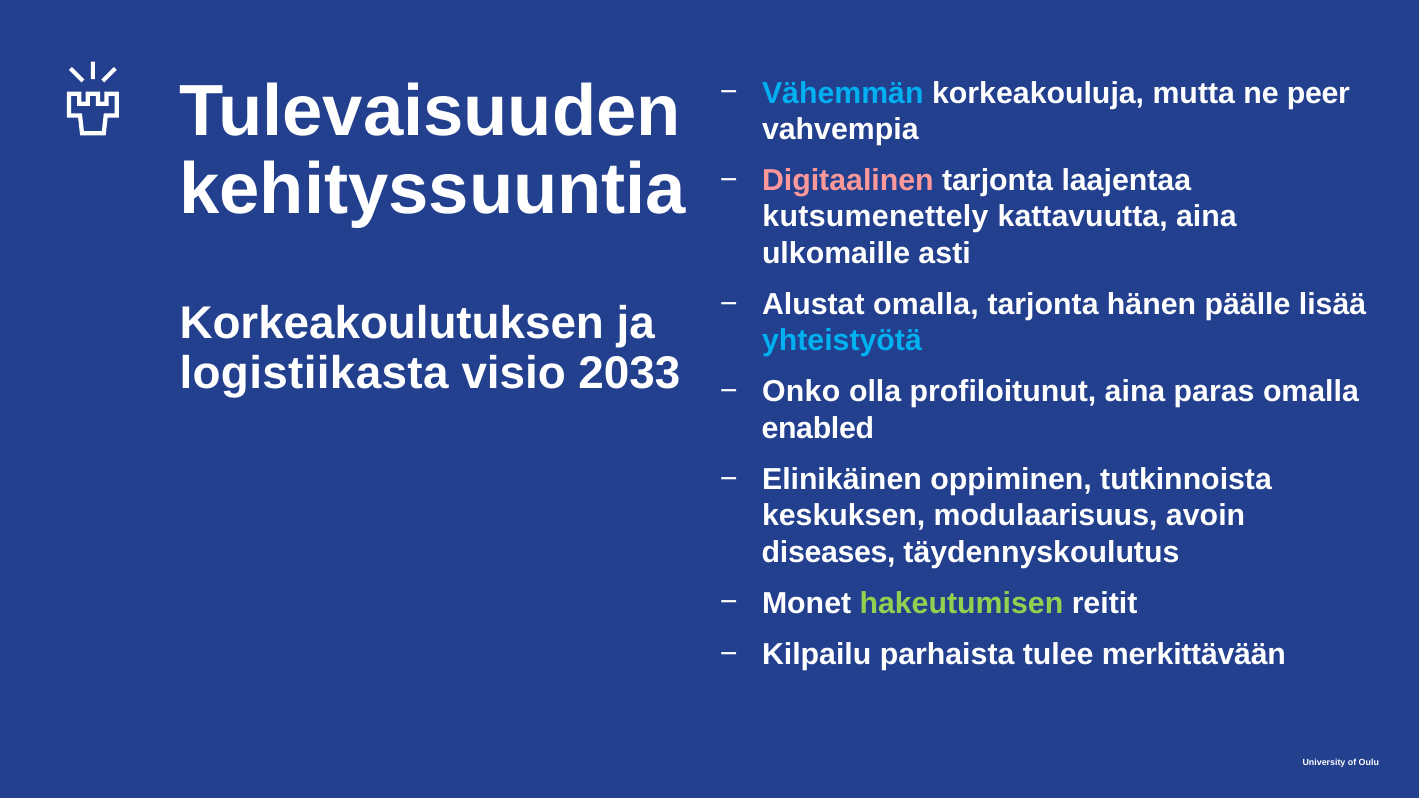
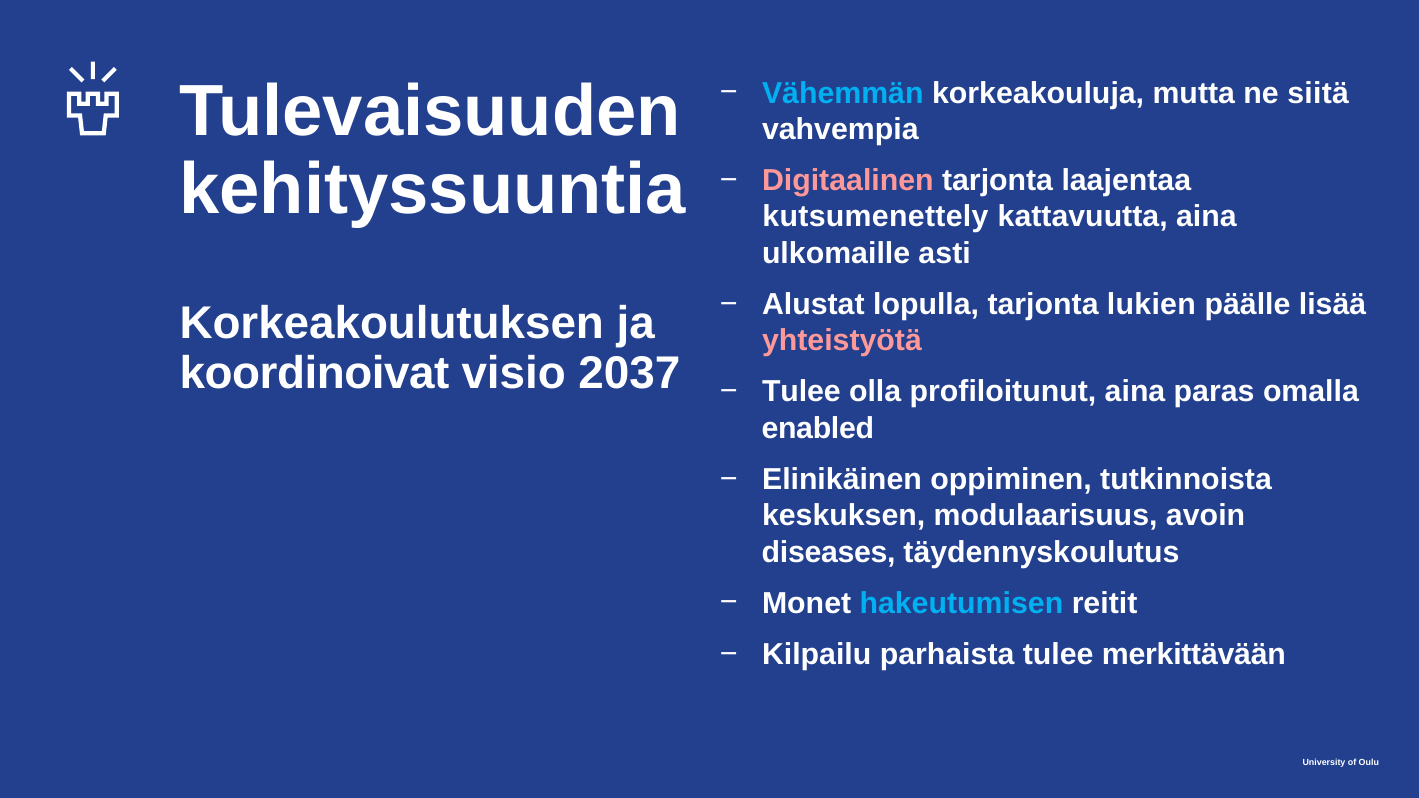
peer: peer -> siitä (1318, 93)
Alustat omalla: omalla -> lopulla (926, 304)
hänen: hänen -> lukien (1151, 304)
yhteistyötä colour: light blue -> pink (842, 341)
logistiikasta: logistiikasta -> koordinoivat (314, 373)
2033: 2033 -> 2037 (629, 373)
Onko: Onko -> Tulee (801, 392)
hakeutumisen colour: light green -> light blue (961, 603)
